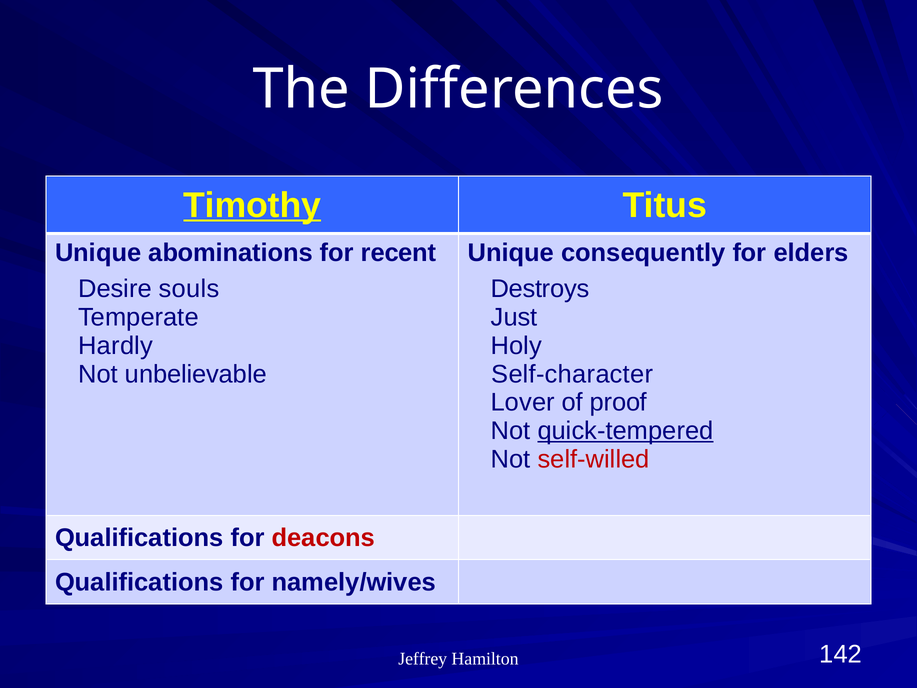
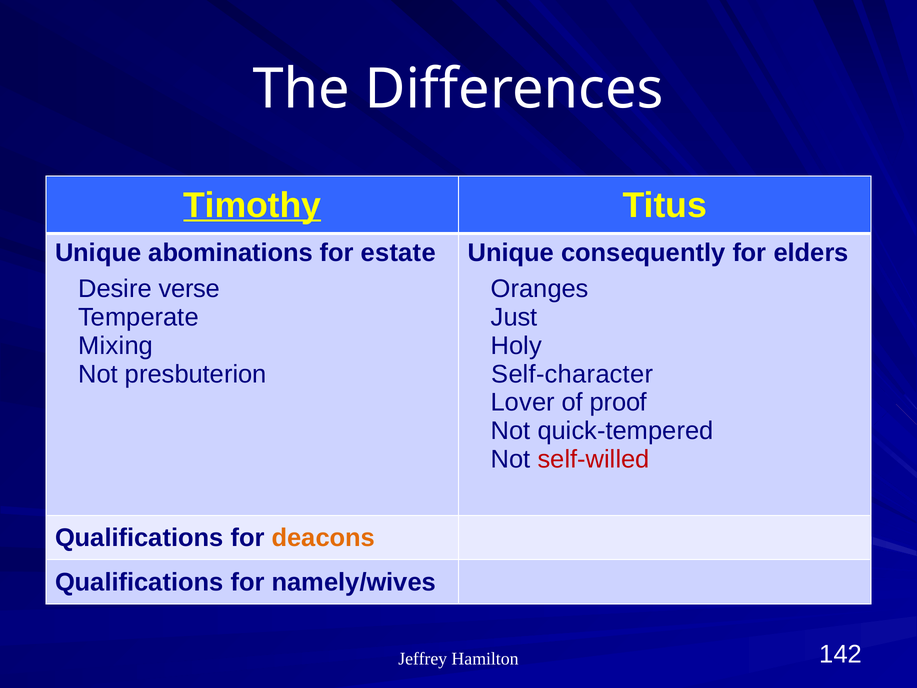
recent: recent -> estate (398, 253)
souls: souls -> verse (189, 289)
Destroys: Destroys -> Oranges (540, 289)
Hardly: Hardly -> Mixing (116, 346)
unbelievable: unbelievable -> presbuterion (196, 374)
quick-tempered underline: present -> none (625, 431)
deacons colour: red -> orange (323, 538)
